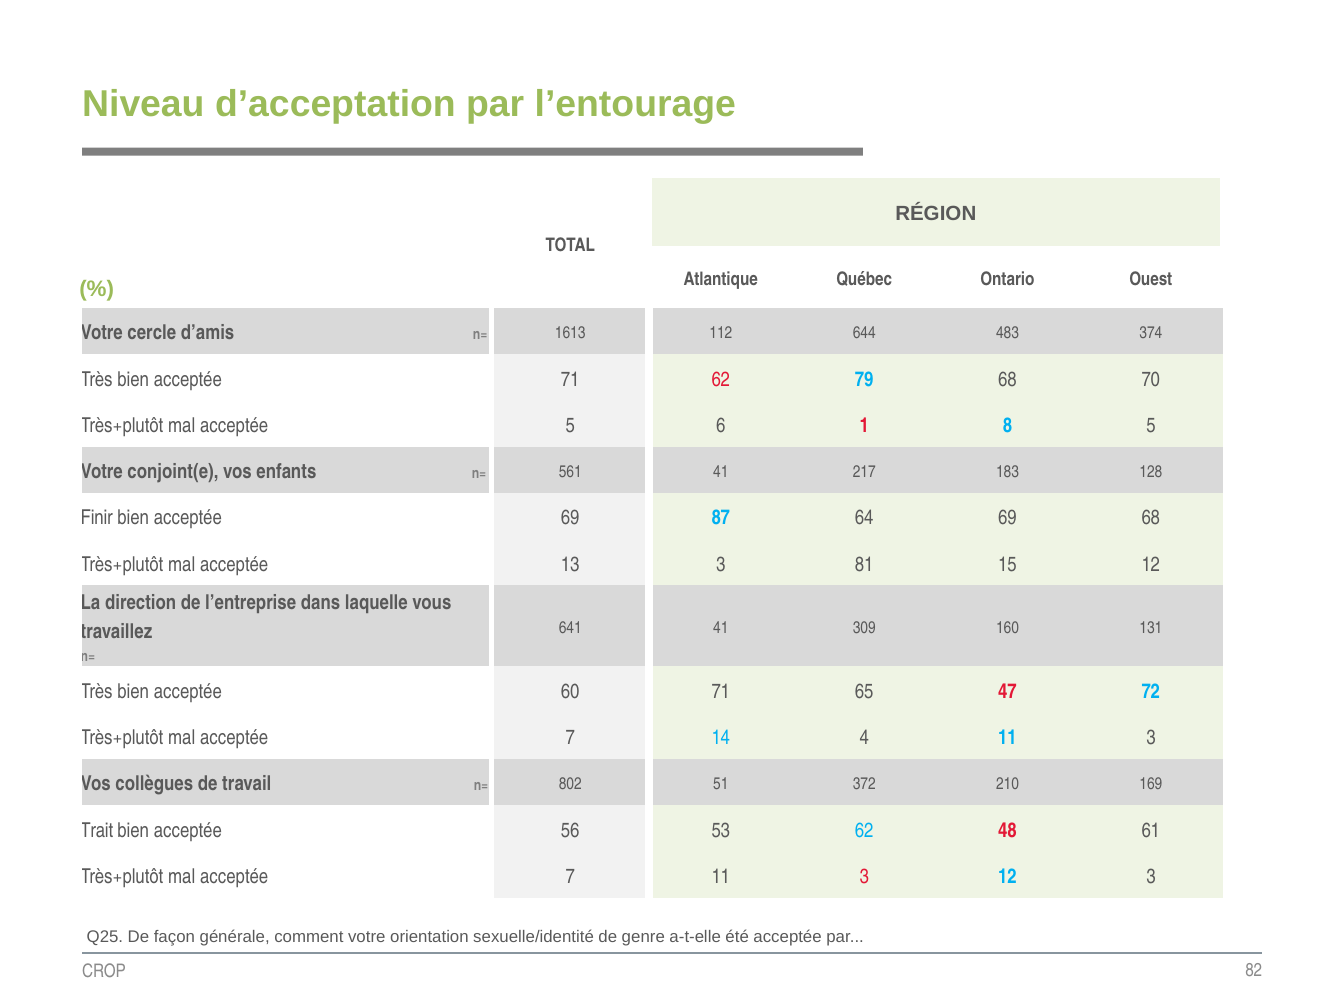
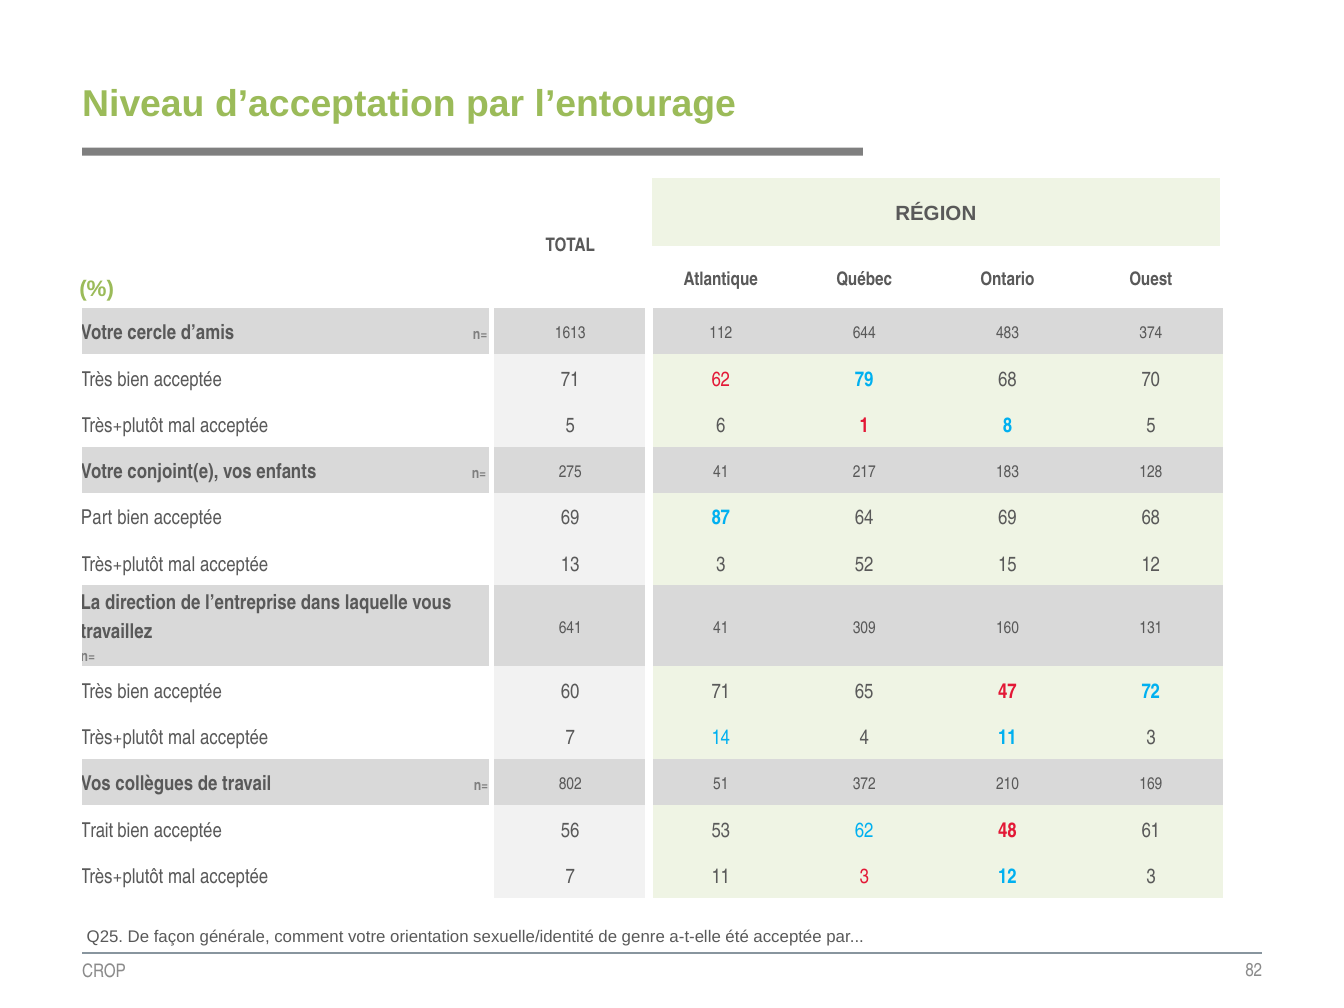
561: 561 -> 275 (570, 472)
Finir: Finir -> Part (97, 518)
81: 81 -> 52 (864, 564)
